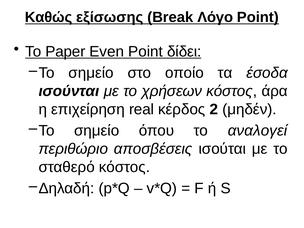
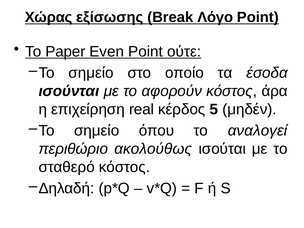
Καθώς: Καθώς -> Χώρας (49, 17)
δίδει: δίδει -> ούτε (184, 51)
χρήσεων: χρήσεων -> αφορούν (172, 91)
2: 2 -> 5 (214, 109)
αποσβέσεις: αποσβέσεις -> ακολούθως (153, 149)
